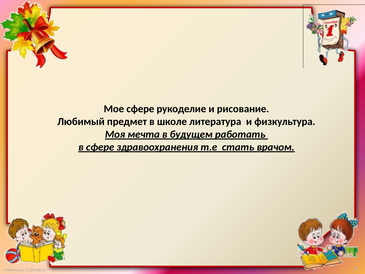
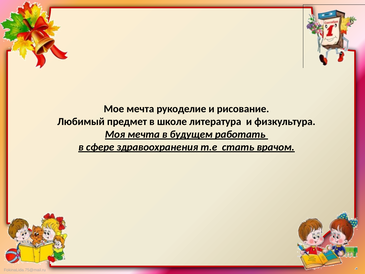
Мое сфере: сфере -> мечта (140, 109)
